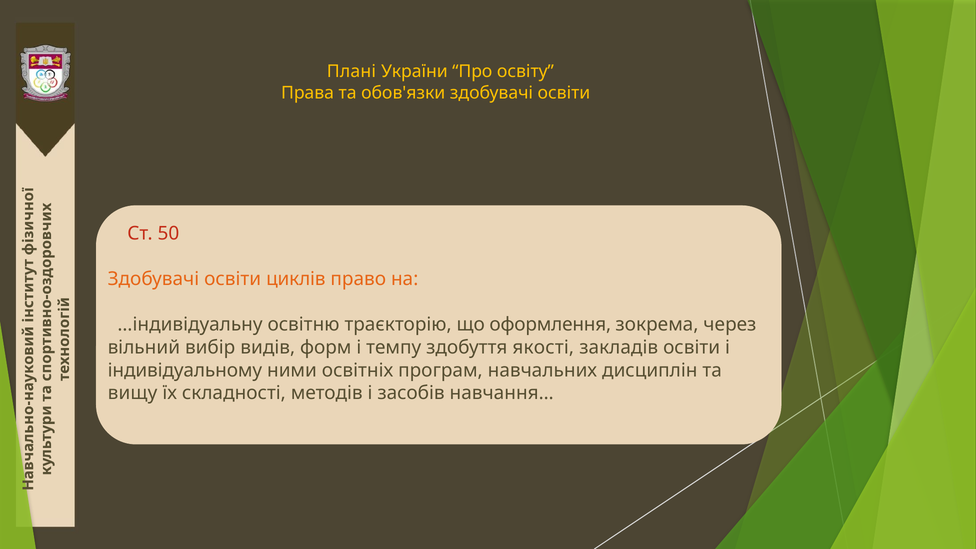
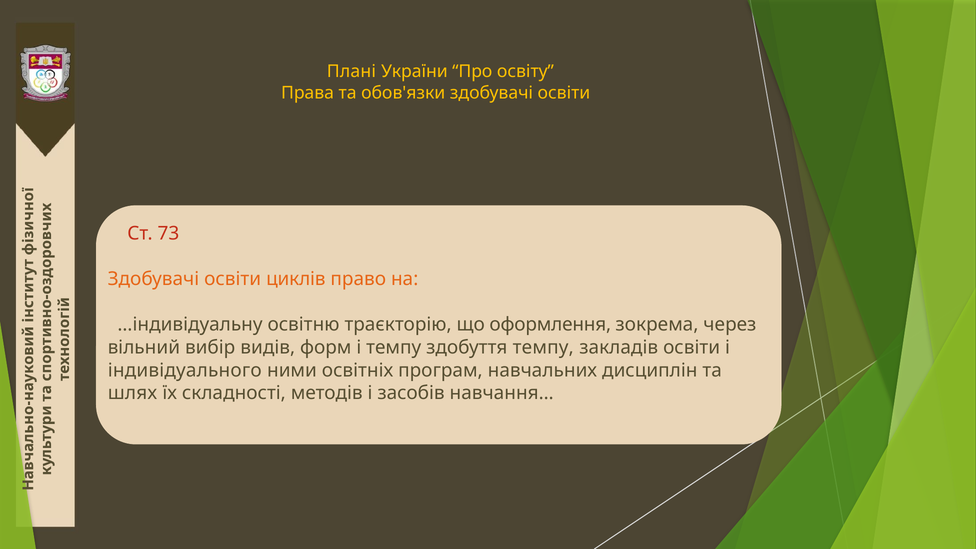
50: 50 -> 73 (168, 234)
здобуття якості: якості -> темпу (543, 347)
індивідуальному: індивідуальному -> індивідуального (185, 370)
вищу: вищу -> шлях (132, 393)
